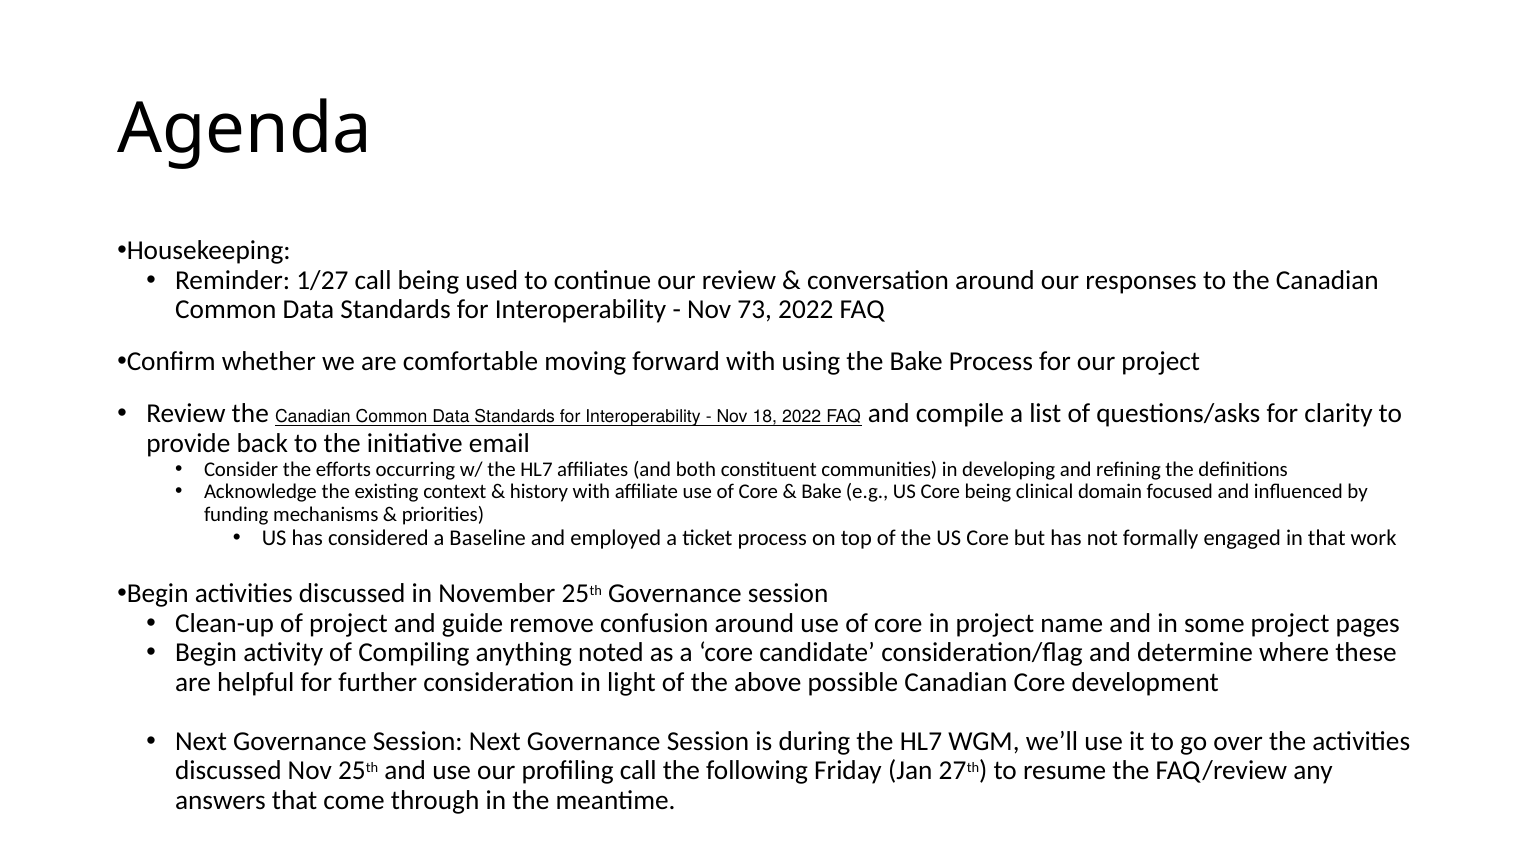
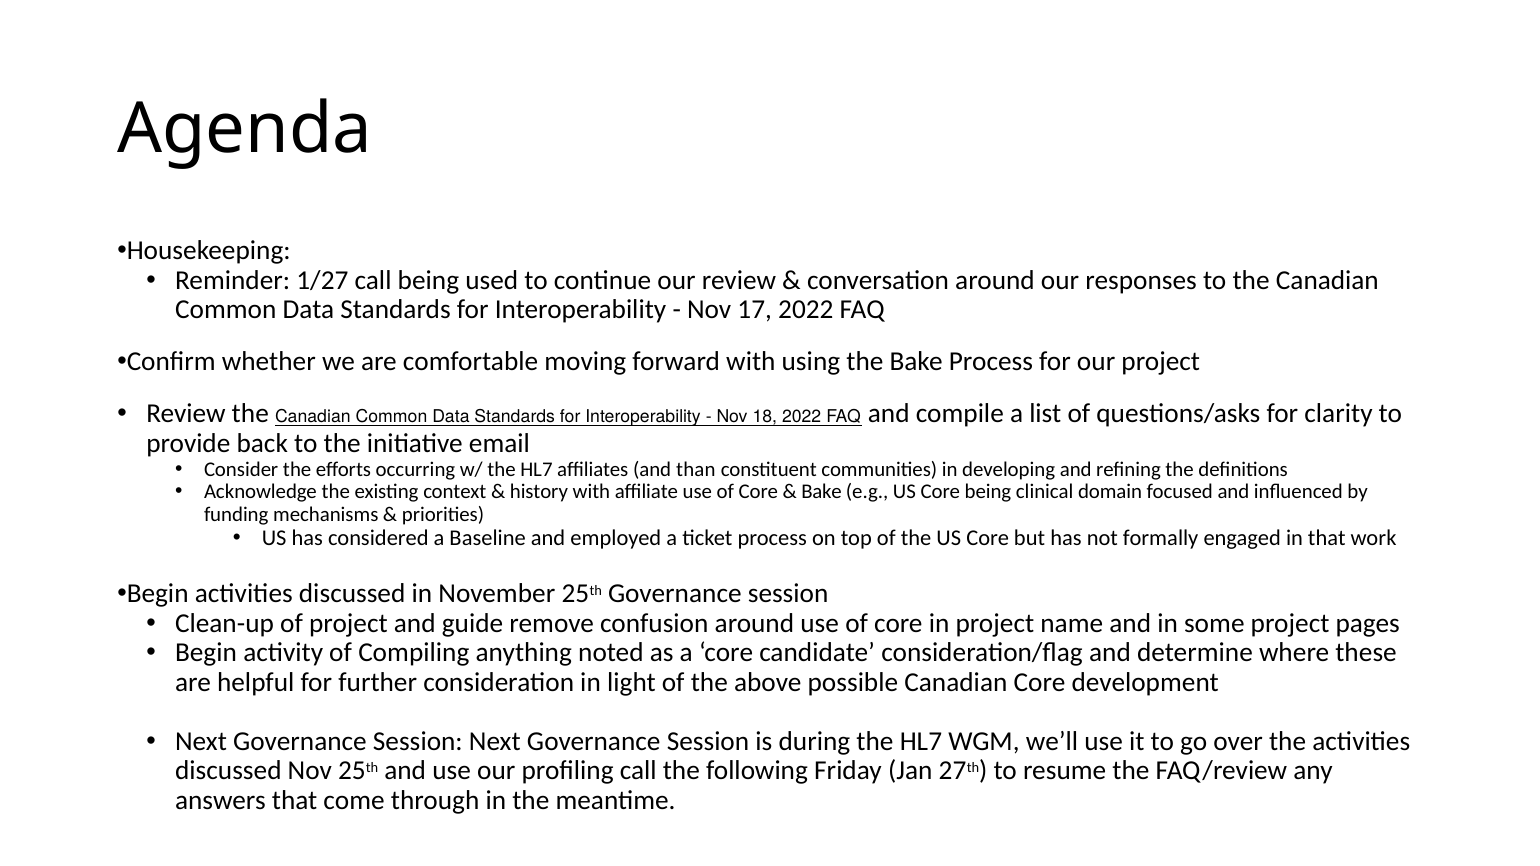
73: 73 -> 17 (755, 310)
both: both -> than (696, 469)
